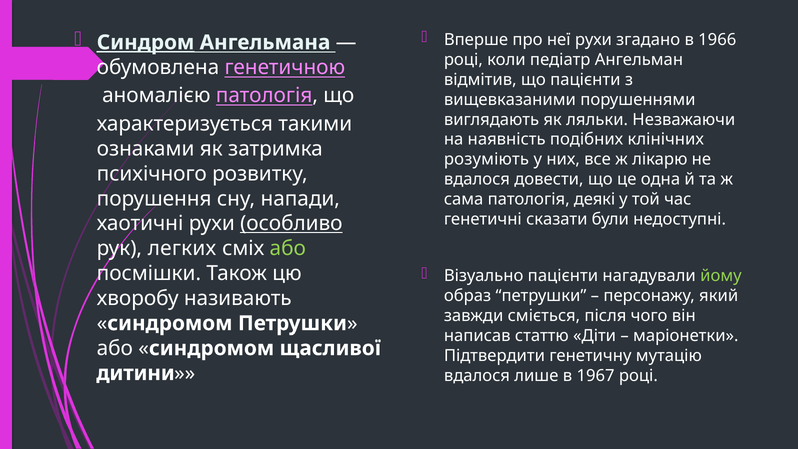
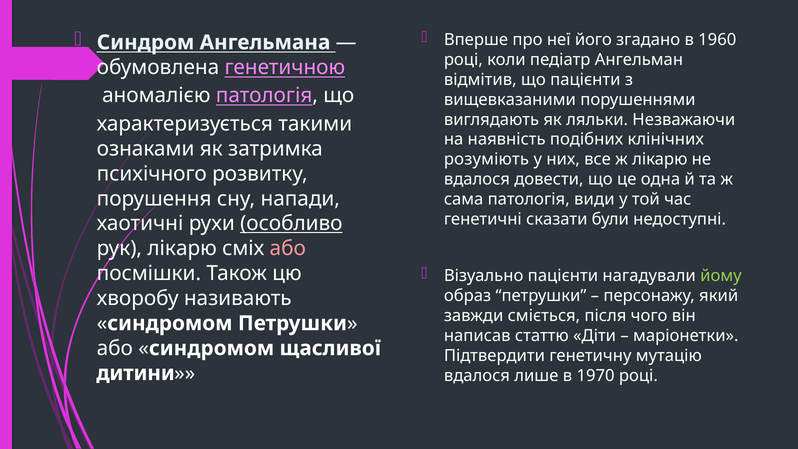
неї рухи: рухи -> його (593, 40)
1966: 1966 -> 1960 (717, 40)
Синдром underline: present -> none (146, 42)
деякі: деякі -> види (594, 199)
рук легких: легких -> лікарю (182, 248)
або colour: light green -> pink (288, 248)
1967: 1967 -> 1970 (596, 376)
